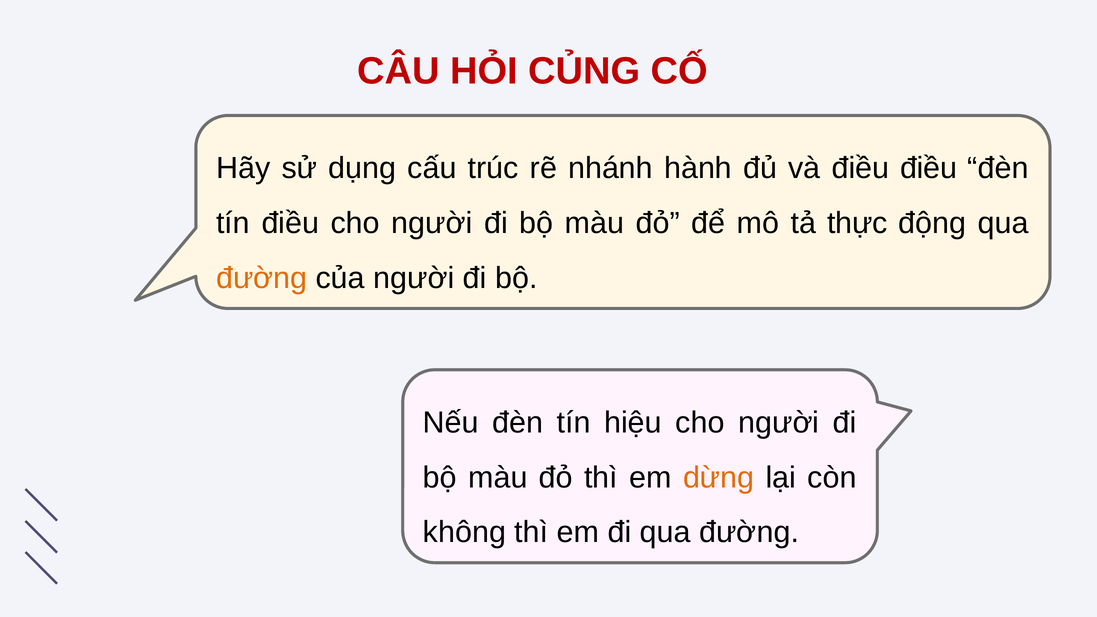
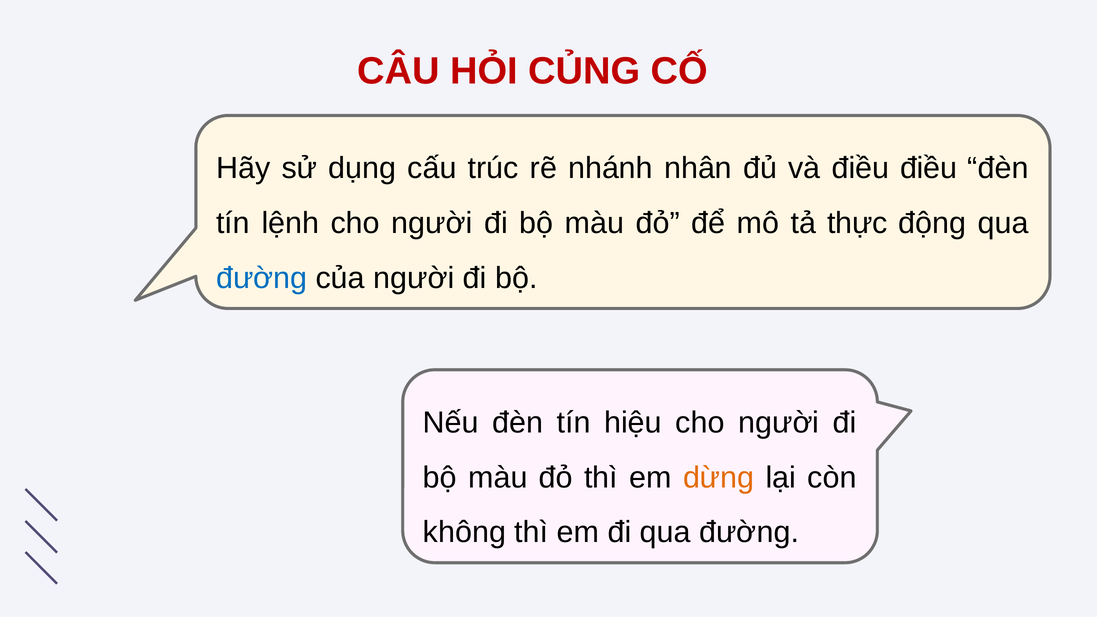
hành: hành -> nhân (698, 168)
tín điều: điều -> lệnh (290, 223)
đường colour: orange -> blue (262, 278)
